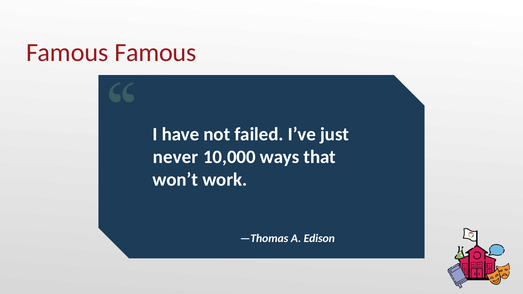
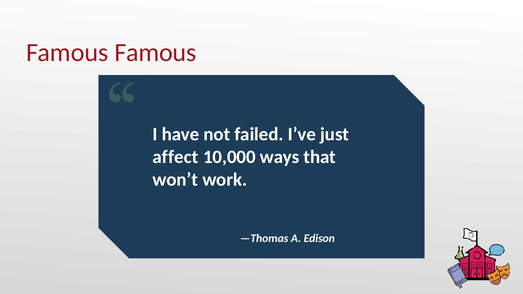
never: never -> affect (176, 157)
